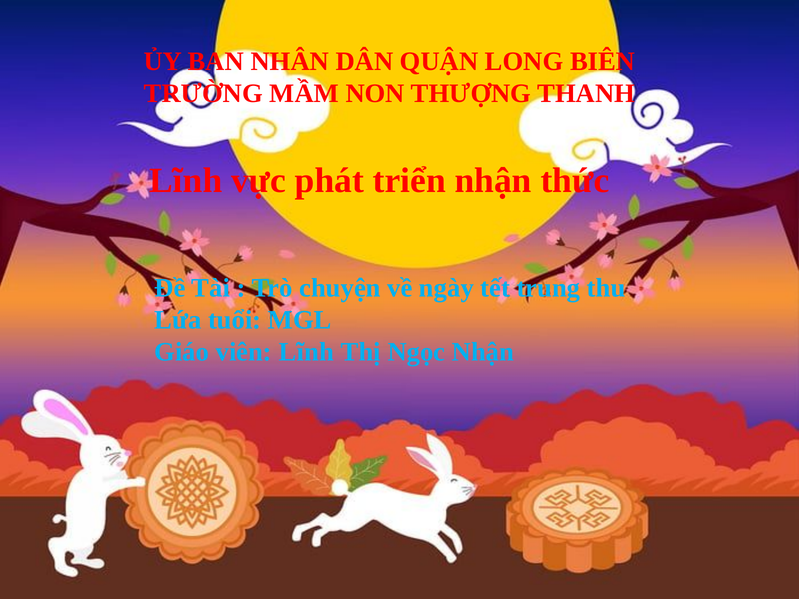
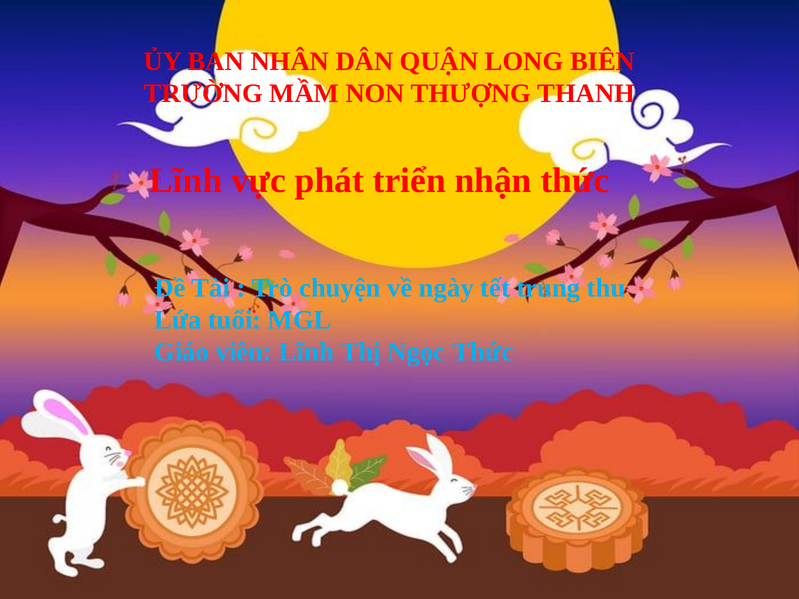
Ngọc Nhận: Nhận -> Thức (483, 352)
